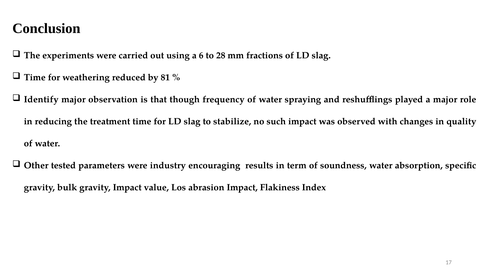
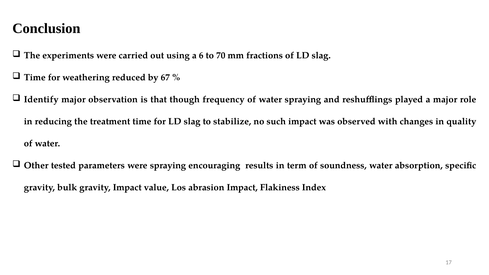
28: 28 -> 70 (221, 56)
81: 81 -> 67 (165, 78)
were industry: industry -> spraying (168, 166)
